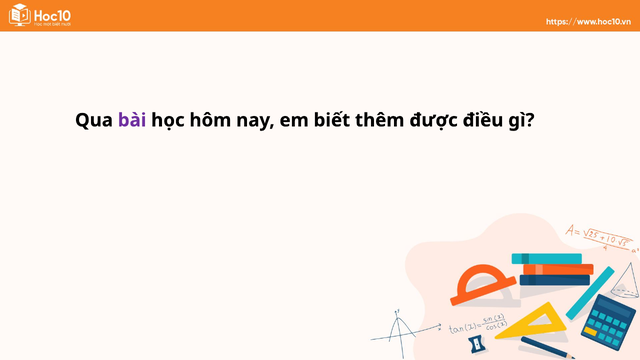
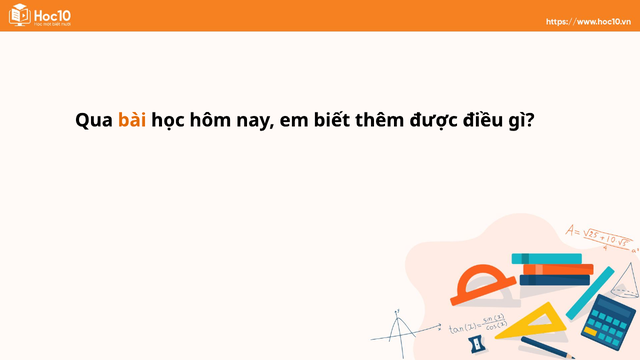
bài colour: purple -> orange (132, 120)
